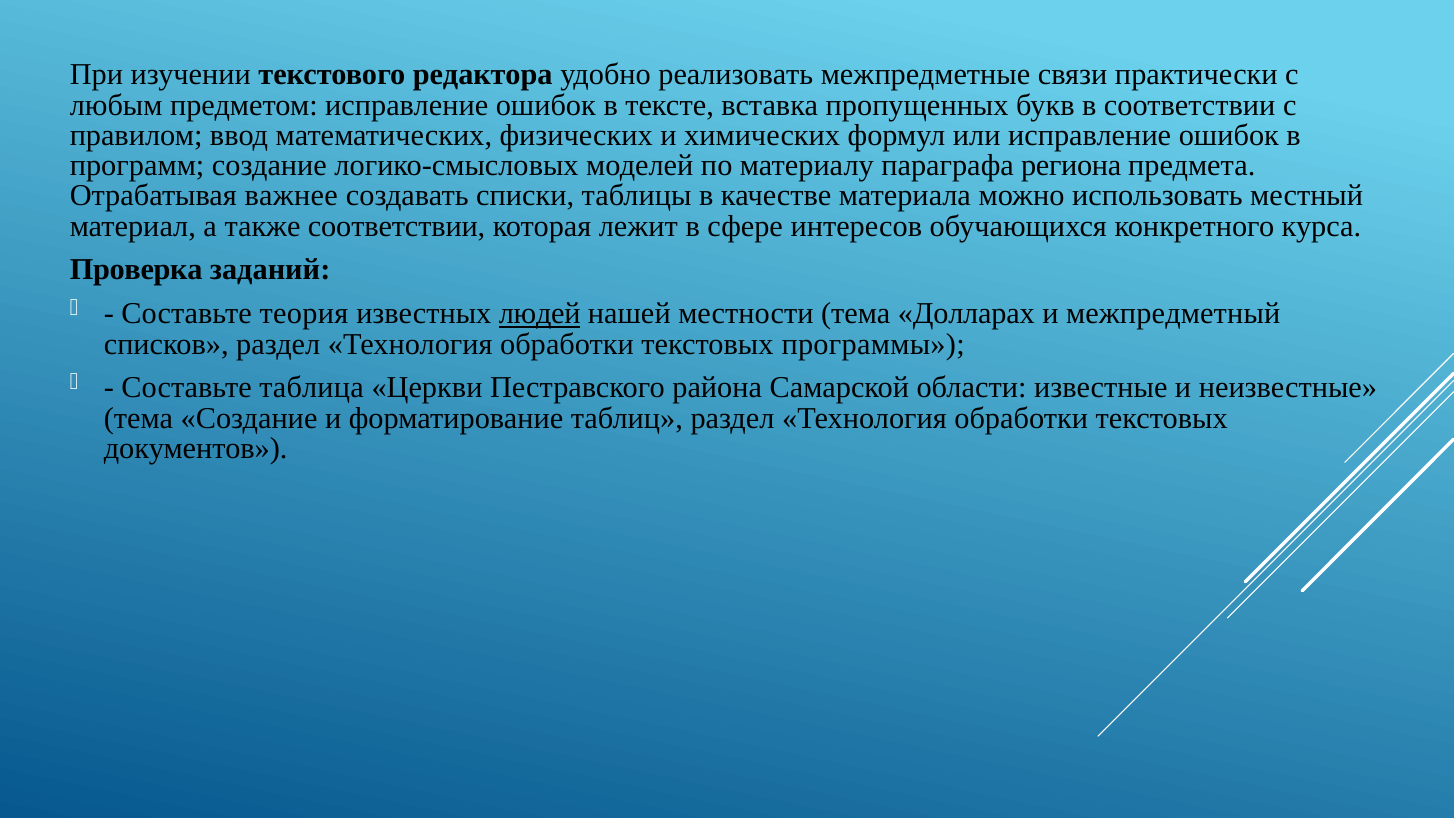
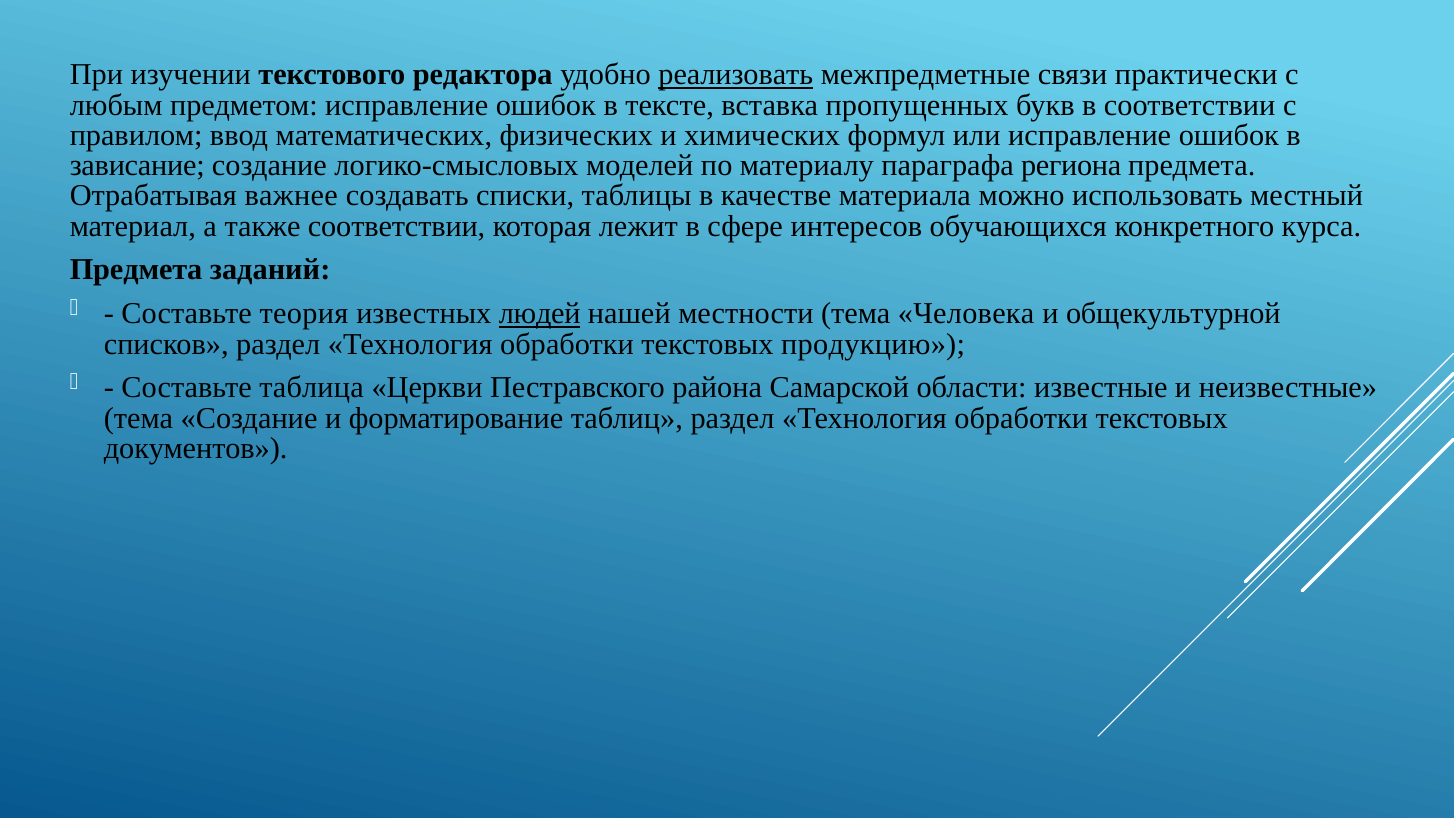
реализовать underline: none -> present (736, 75)
программ: программ -> зависание (137, 166)
Проверка: Проверка -> Предмета (136, 270)
Долларах: Долларах -> Человека (966, 314)
межпредметный: межпредметный -> общекультурной (1173, 314)
программы: программы -> продукцию (873, 344)
